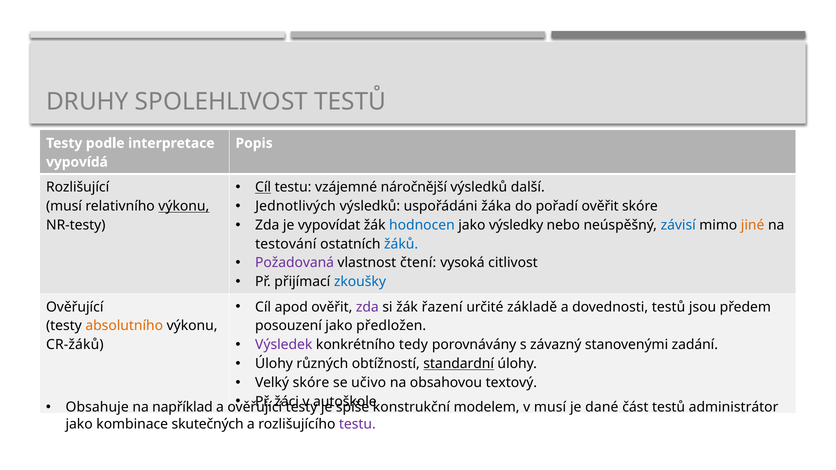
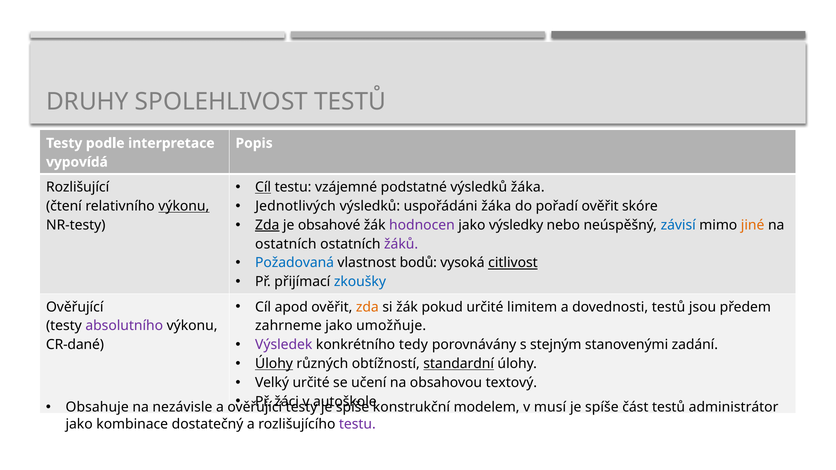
náročnější: náročnější -> podstatné (414, 187)
výsledků další: další -> žáka (528, 187)
musí: musí -> čtení (64, 206)
Zda underline: none -> present (267, 225)
vypovídat: vypovídat -> obsahové (329, 225)
hodnocen colour: blue -> purple (422, 225)
testování: testování -> ostatních (286, 244)
žáků colour: blue -> purple (401, 244)
Požadovaná colour: purple -> blue (295, 263)
čtení: čtení -> bodů (418, 263)
citlivost underline: none -> present (513, 263)
zda colour: purple -> orange (367, 307)
řazení: řazení -> pokud (442, 307)
základě: základě -> limitem (532, 307)
absolutního colour: orange -> purple (124, 326)
posouzení: posouzení -> zahrneme (288, 326)
předložen: předložen -> umožňuje (391, 326)
závazný: závazný -> stejným (556, 345)
CR-žáků: CR-žáků -> CR-dané (75, 345)
Úlohy underline: none -> present (274, 364)
Velký skóre: skóre -> určité (311, 383)
učivo: učivo -> učení (369, 383)
například: například -> nezávisle (182, 407)
dané: dané -> spíše (602, 407)
skutečných: skutečných -> dostatečný (208, 424)
